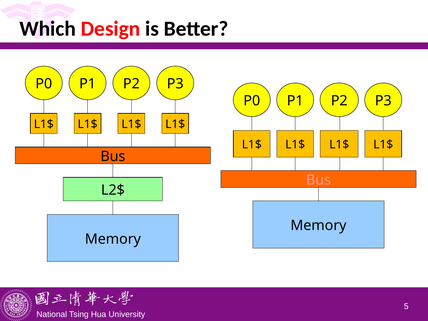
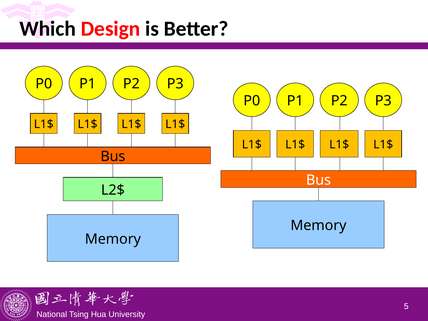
Bus colour: pink -> white (318, 180)
